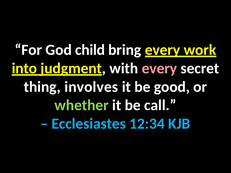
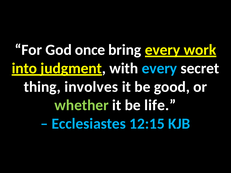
child: child -> once (90, 50)
every colour: pink -> light blue (159, 68)
call: call -> life (160, 105)
12:34: 12:34 -> 12:15 (147, 124)
